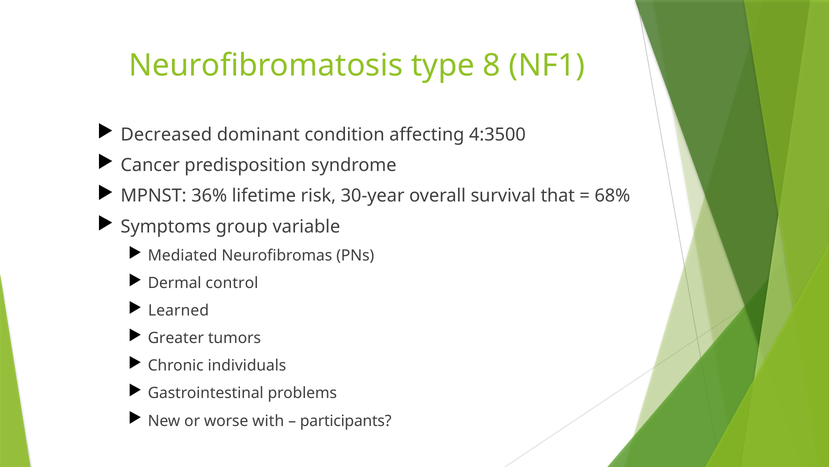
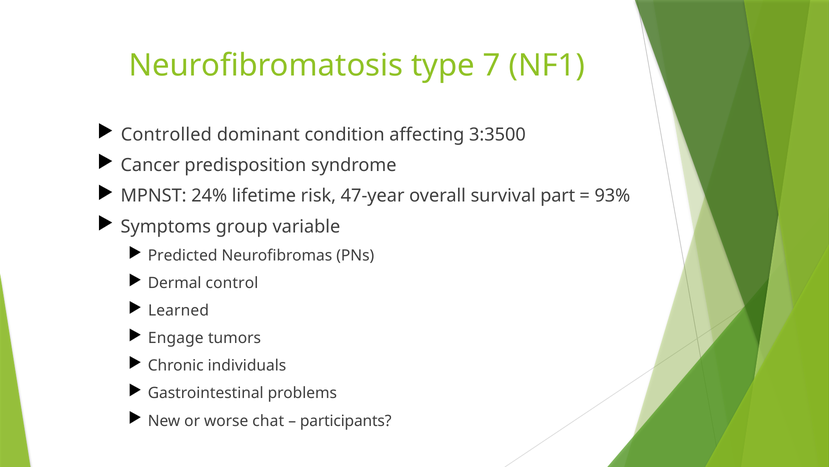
8: 8 -> 7 (492, 65)
Decreased: Decreased -> Controlled (166, 134)
4:3500: 4:3500 -> 3:3500 (497, 134)
36%: 36% -> 24% (209, 196)
30-year: 30-year -> 47-year (373, 196)
that: that -> part (558, 196)
68%: 68% -> 93% (612, 196)
Mediated: Mediated -> Predicted (183, 255)
Greater: Greater -> Engage (176, 338)
with: with -> chat (268, 420)
